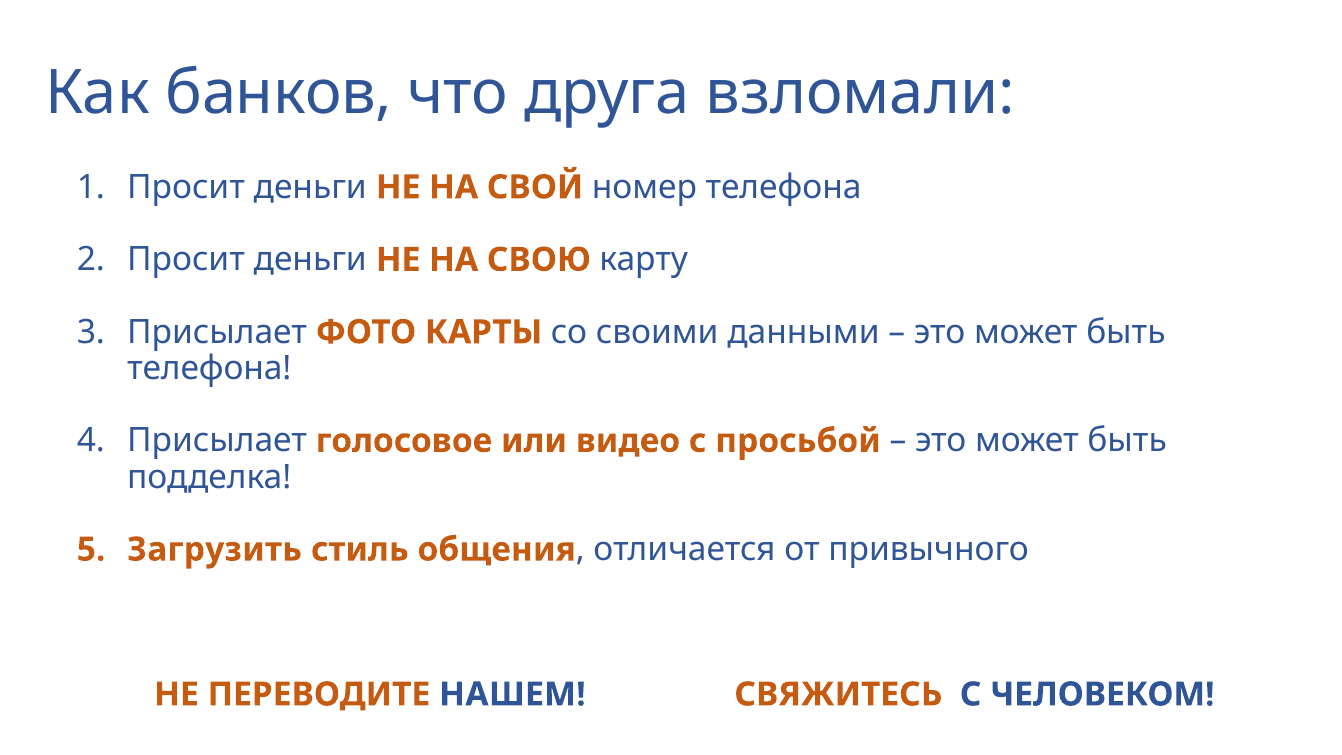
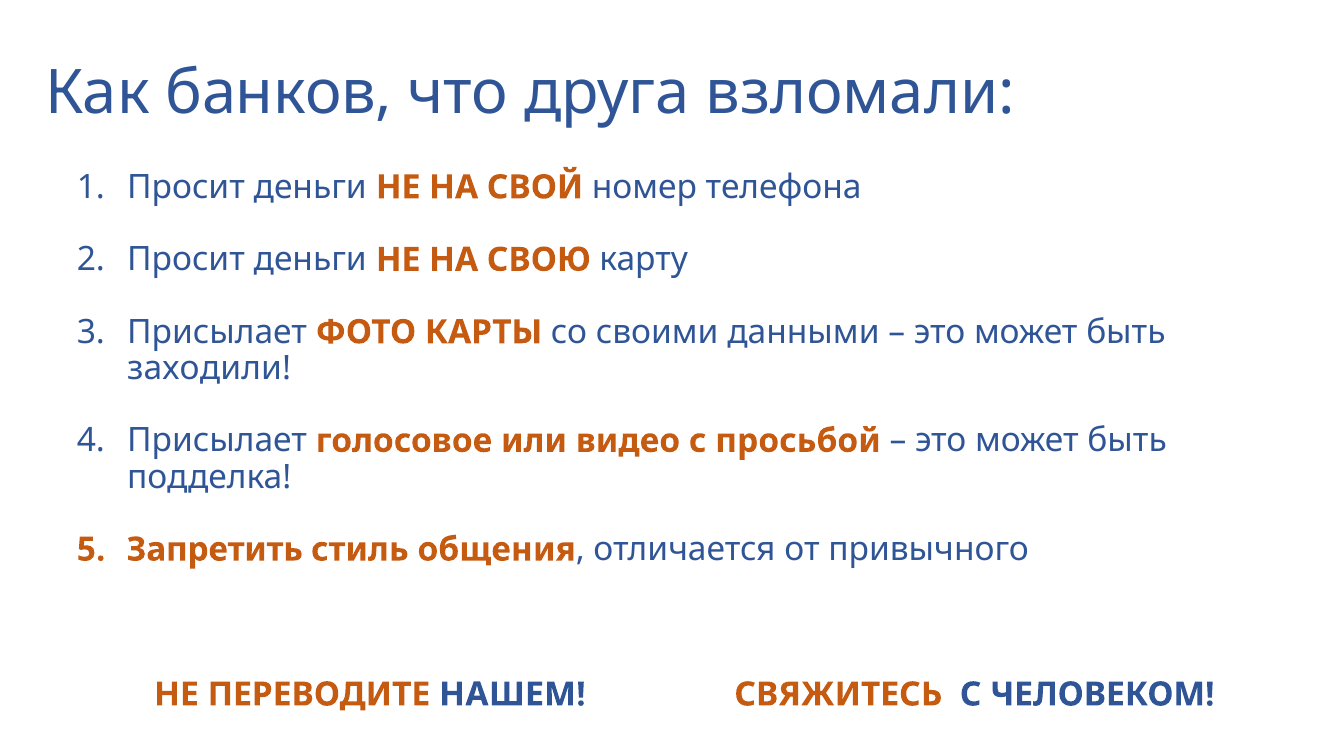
телефона: телефона -> заходили (209, 368)
Загрузить: Загрузить -> Запретить (215, 549)
